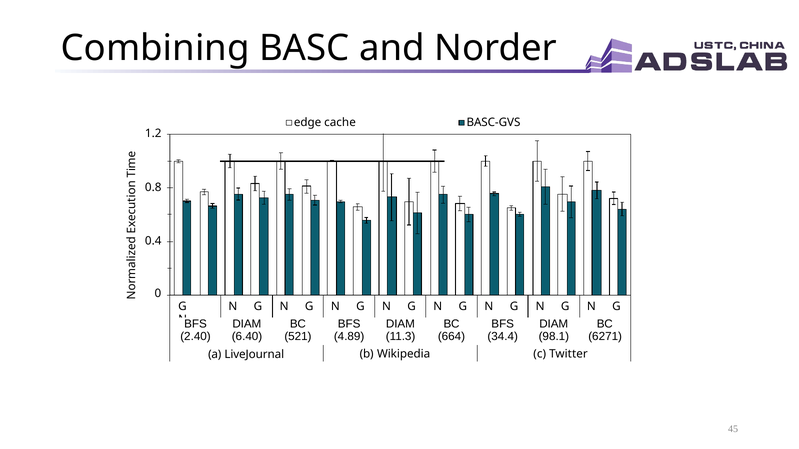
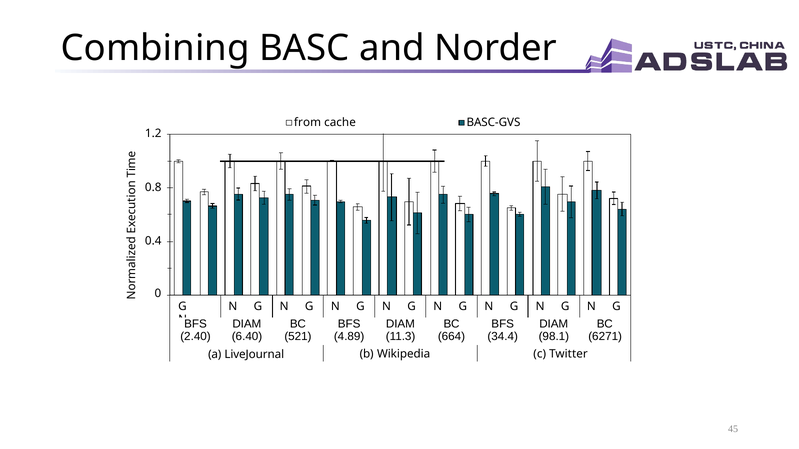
edge: edge -> from (308, 122)
